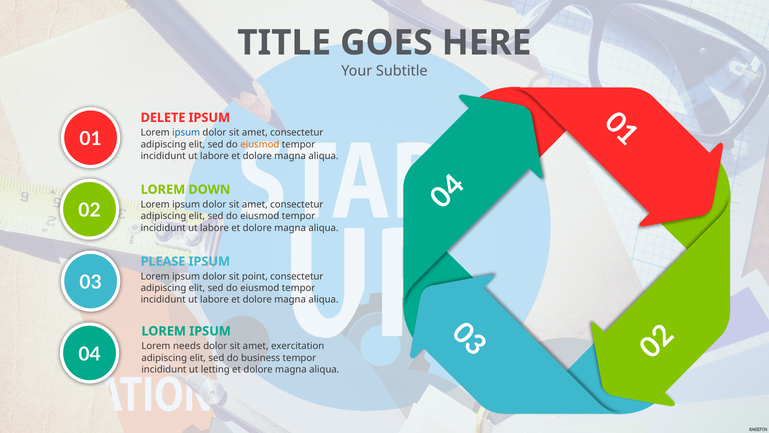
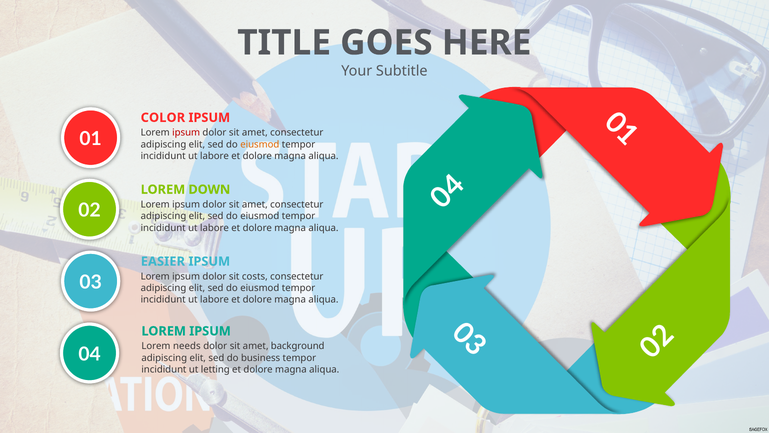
DELETE: DELETE -> COLOR (163, 118)
ipsum colour: blue -> red (186, 133)
PLEASE: PLEASE -> EASIER (163, 261)
point: point -> costs (255, 276)
exercitation: exercitation -> background (298, 346)
